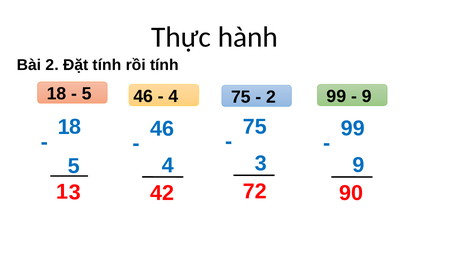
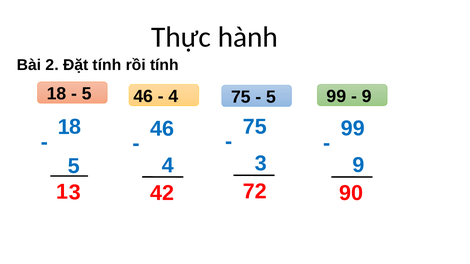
2: 2 -> 5 (271, 97)
